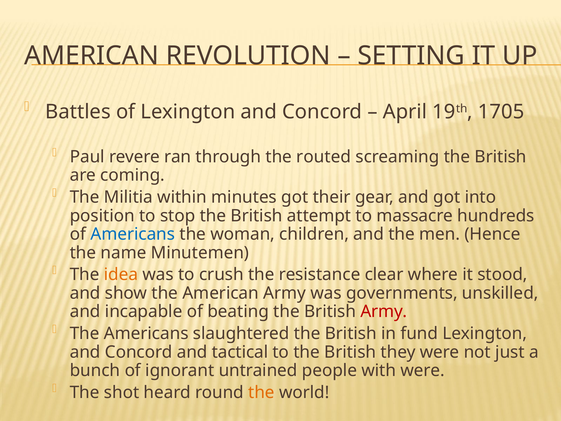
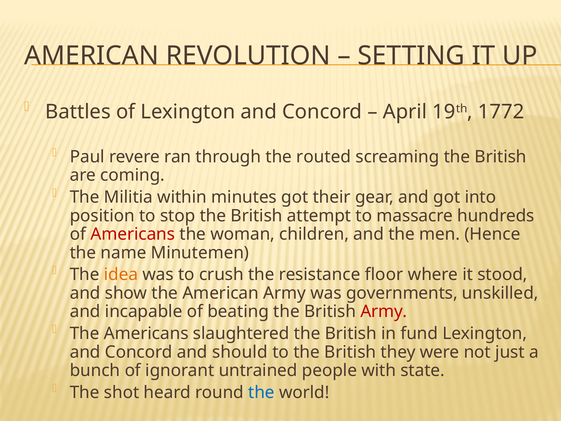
1705: 1705 -> 1772 (501, 112)
Americans colour: blue -> red (133, 234)
clear: clear -> floor (384, 274)
tactical: tactical -> should (240, 352)
with were: were -> state (423, 370)
the colour: orange -> blue (261, 392)
